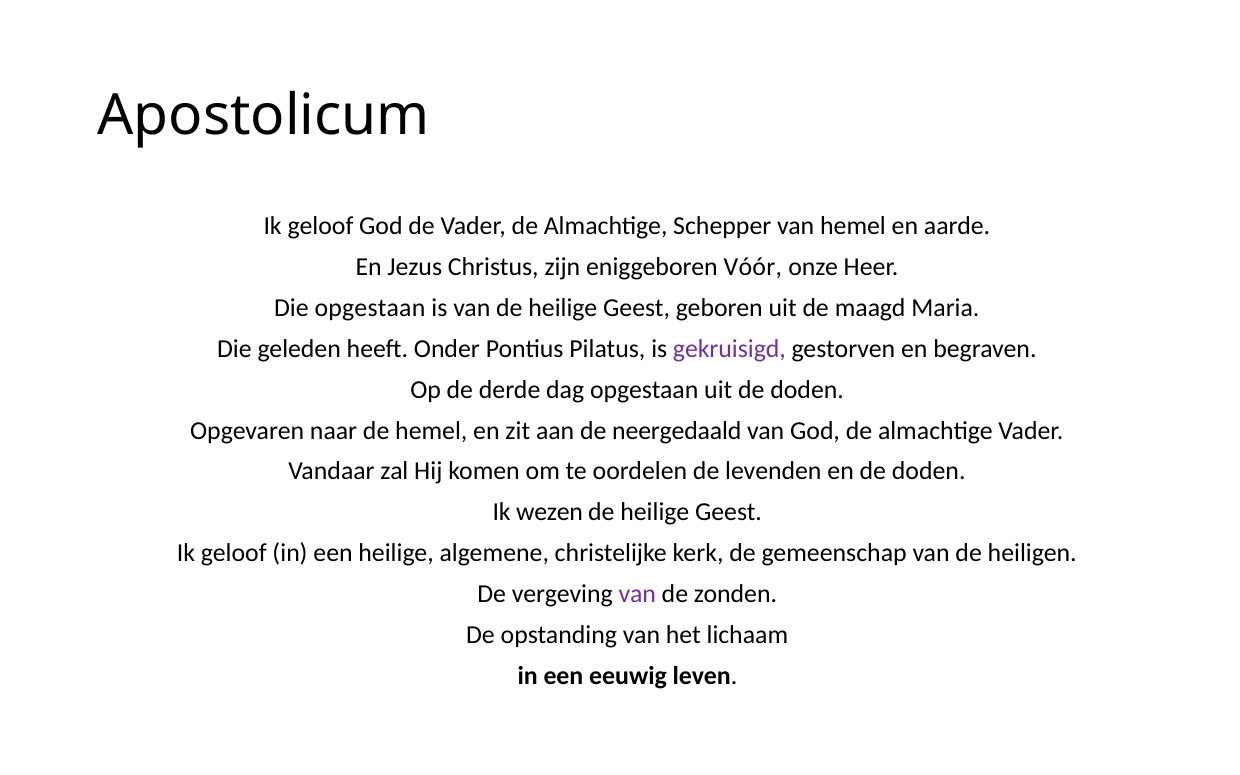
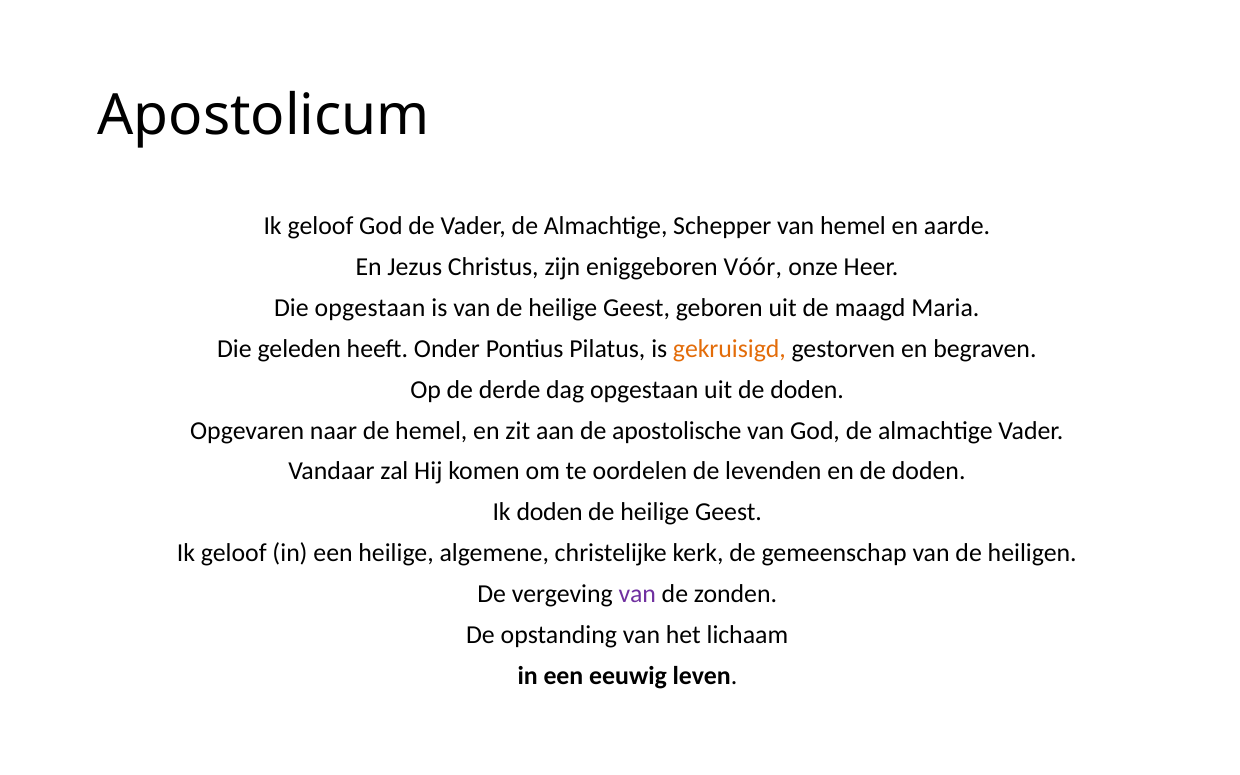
gekruisigd colour: purple -> orange (729, 349)
neergedaald: neergedaald -> apostolische (677, 431)
Ik wezen: wezen -> doden (550, 512)
